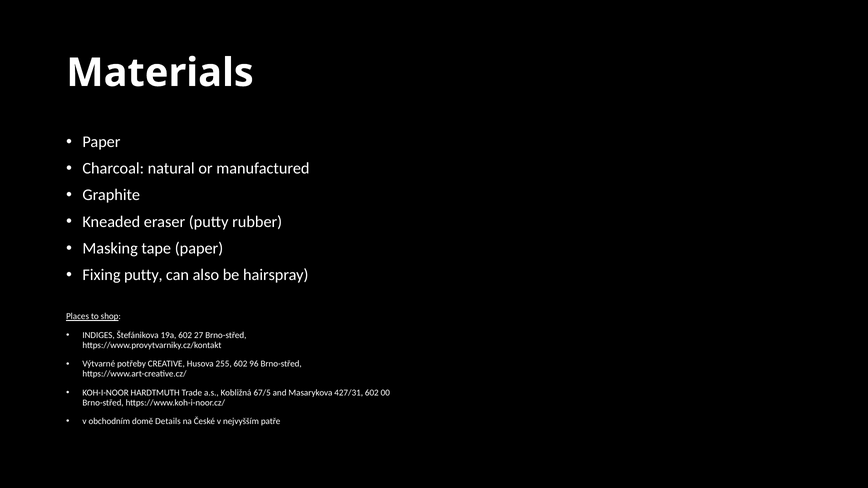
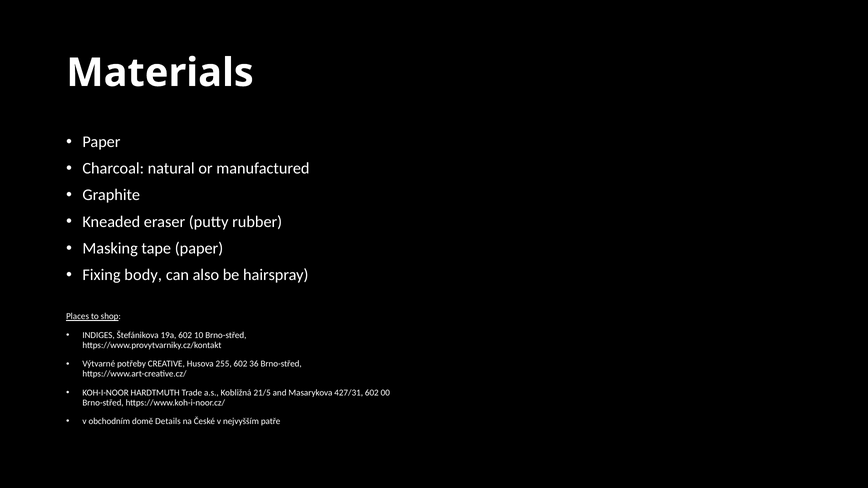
Fixing putty: putty -> body (143, 275)
27: 27 -> 10 (199, 335)
96: 96 -> 36 (254, 364)
67/5: 67/5 -> 21/5 (262, 393)
